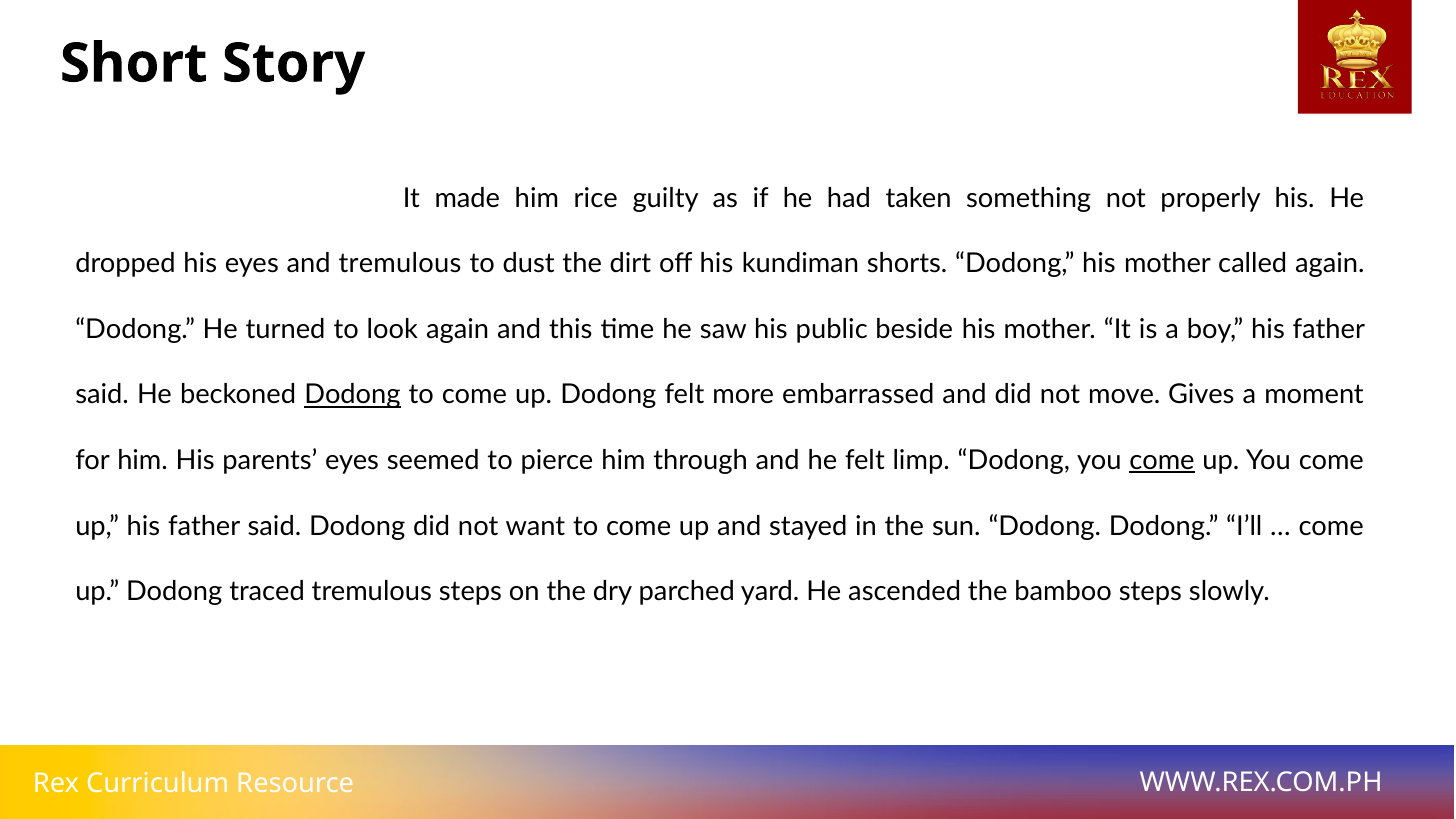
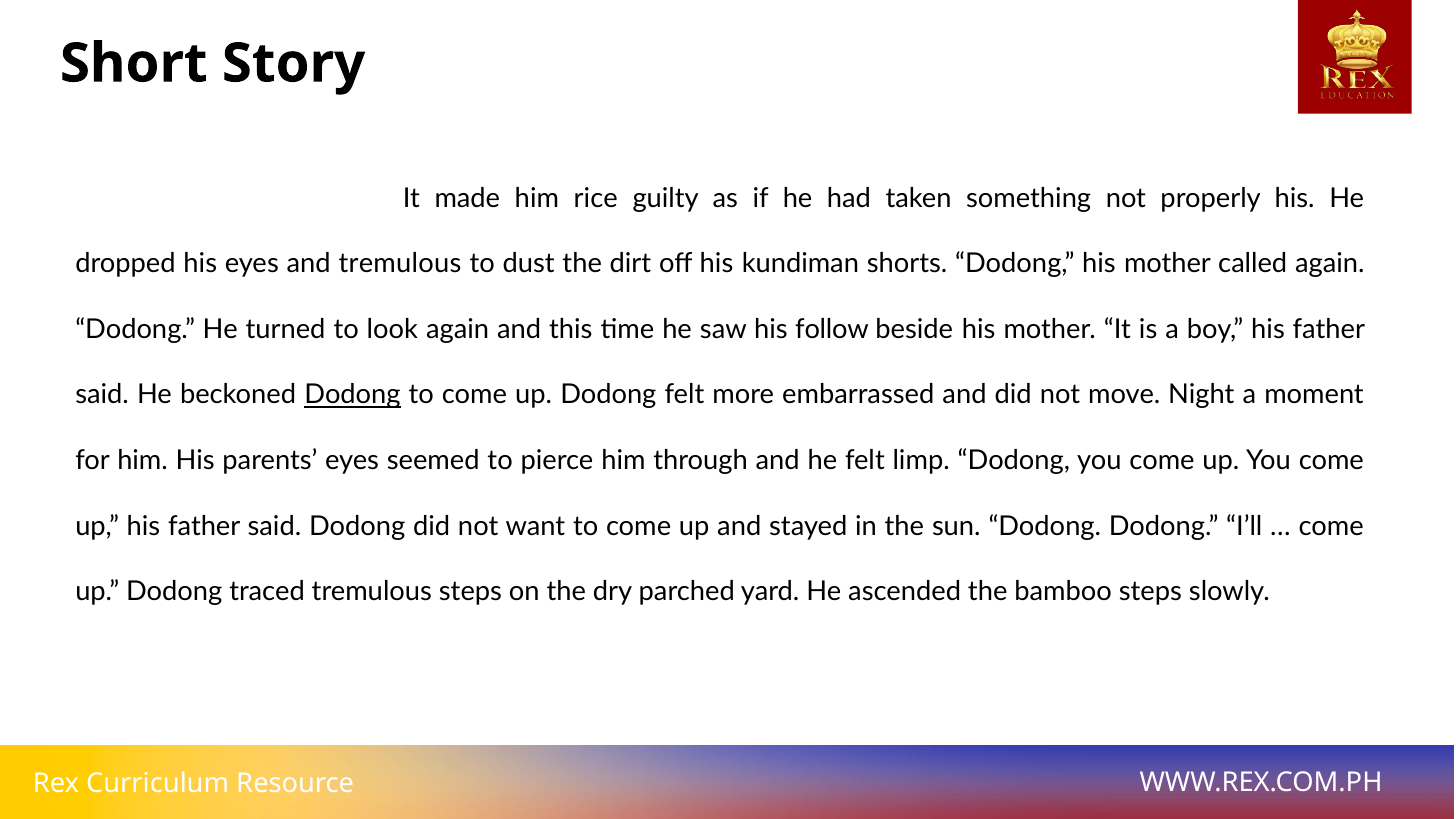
public: public -> follow (832, 329)
Gives: Gives -> Night (1201, 395)
come underline: present -> none (1162, 461)
